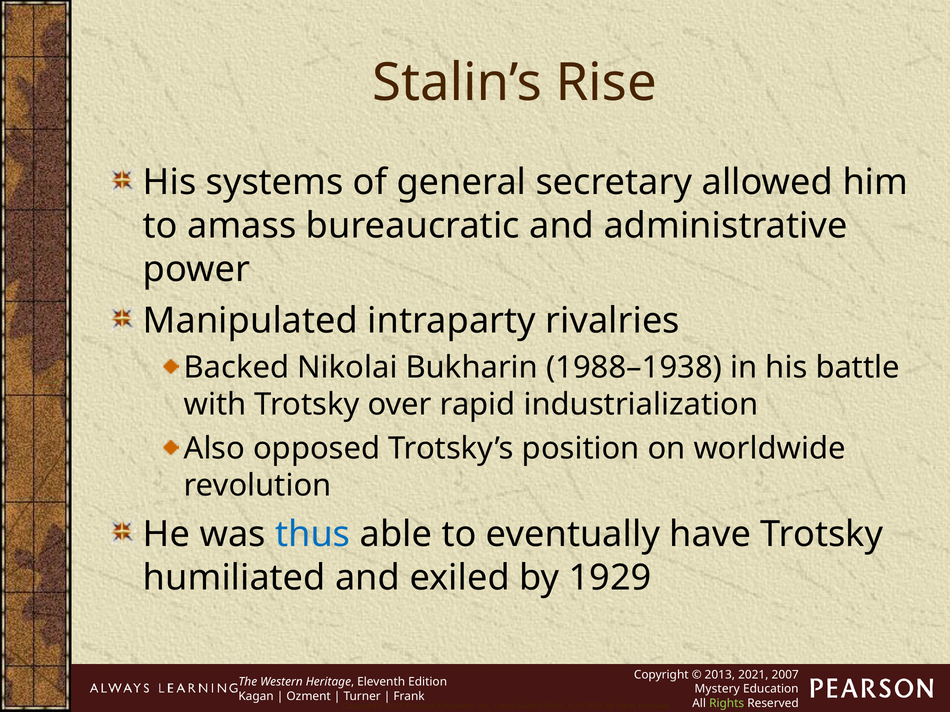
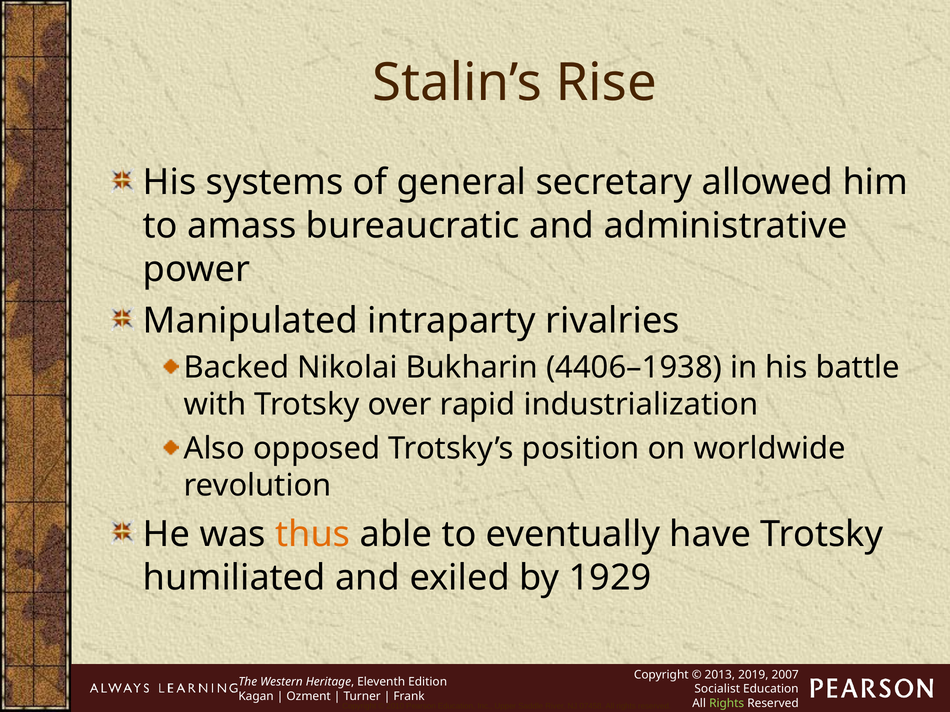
1988–1938: 1988–1938 -> 4406–1938 (634, 368)
thus colour: blue -> orange (313, 535)
2021: 2021 -> 2019 (753, 675)
Mystery: Mystery -> Socialist (717, 690)
